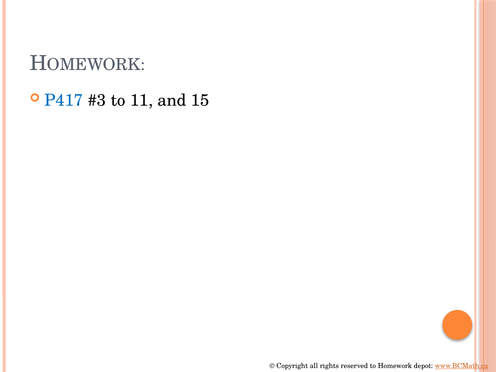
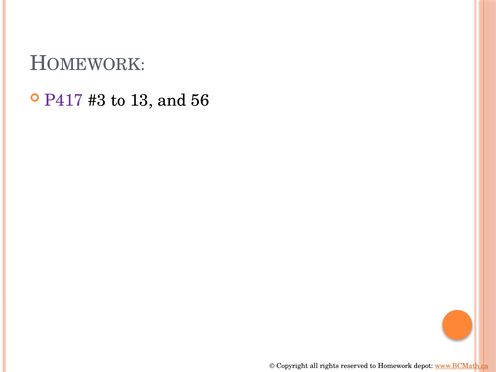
P417 colour: blue -> purple (64, 100)
11: 11 -> 13 (142, 100)
15: 15 -> 56 (200, 100)
